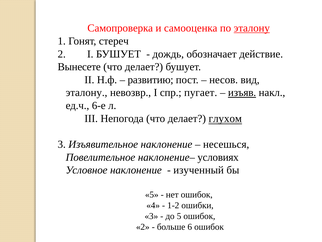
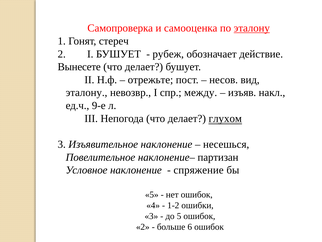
дождь: дождь -> рубеж (168, 54)
развитию: развитию -> отрежьте (150, 80)
пугает: пугает -> между (201, 92)
изъяв underline: present -> none (242, 92)
6-е: 6-е -> 9-е (99, 105)
условиях: условиях -> партизан (218, 157)
изученный: изученный -> спряжение (199, 170)
